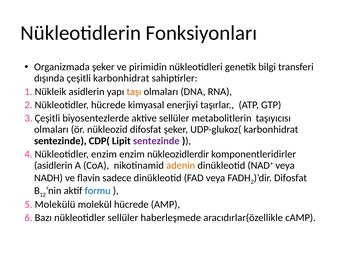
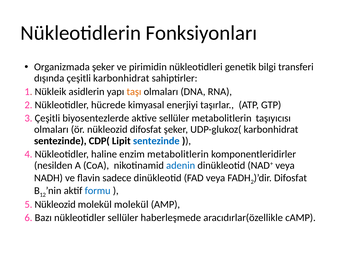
sentezinde colour: purple -> blue (156, 141)
Nükleotidler enzim: enzim -> haline (104, 154)
enzim nükleozidlerdir: nükleozidlerdir -> metabolitlerin (178, 154)
asidlerin: asidlerin -> nesilden (53, 165)
adenin colour: orange -> blue (181, 165)
5 Molekülü: Molekülü -> Nükleozid (55, 204)
molekül hücrede: hücrede -> molekül (131, 204)
